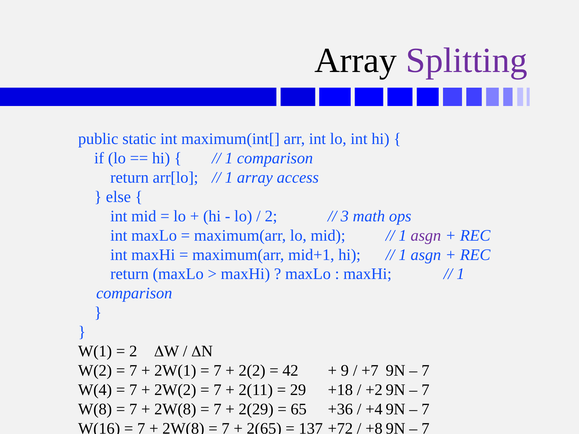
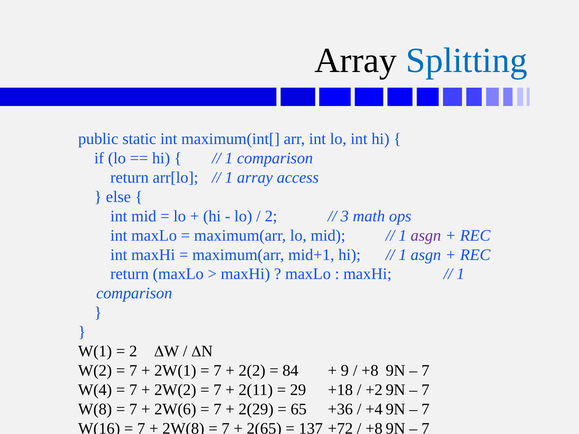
Splitting colour: purple -> blue (467, 60)
42: 42 -> 84 (290, 371)
+7: +7 -> +8 (370, 371)
2W(8: 2W(8 -> 2W(6 (175, 409)
